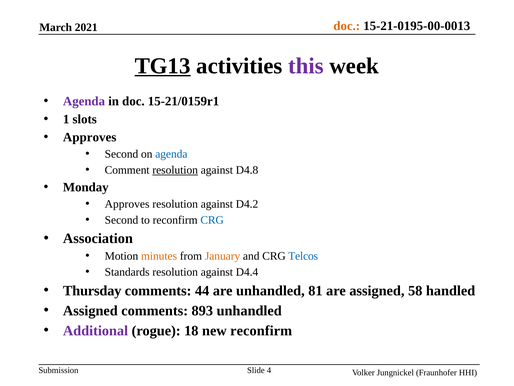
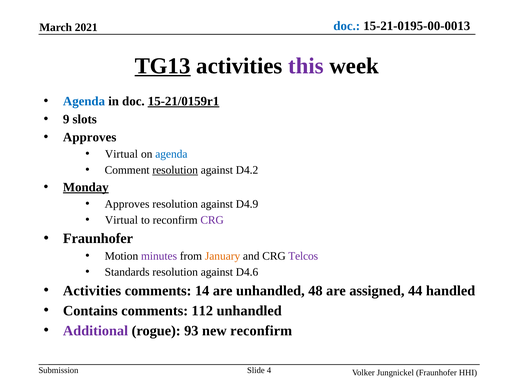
doc colour: orange -> blue (347, 26)
Agenda colour: purple -> blue (84, 101)
15-21/0159r1 underline: none -> present (184, 101)
1: 1 -> 9 (66, 119)
Second: Second -> Virtual (121, 154)
D4.8: D4.8 -> D4.2 (247, 170)
Monday underline: none -> present (86, 187)
D4.2: D4.2 -> D4.9 (247, 204)
Second: Second -> Virtual (121, 220)
CRG colour: blue -> purple (212, 220)
Association: Association -> Fraunhofer (98, 238)
minutes colour: orange -> purple (159, 256)
Telcos colour: blue -> purple (303, 256)
D4.4: D4.4 -> D4.6 (247, 272)
Thursday: Thursday -> Activities (92, 290)
44: 44 -> 14 (202, 290)
81: 81 -> 48 (315, 290)
58: 58 -> 44 (415, 290)
Assigned: Assigned -> Contains (90, 310)
893: 893 -> 112 (202, 310)
18: 18 -> 93 (191, 330)
